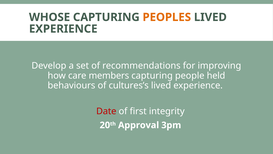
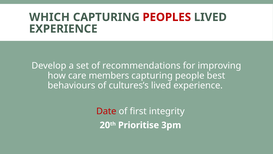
WHOSE: WHOSE -> WHICH (49, 17)
PEOPLES colour: orange -> red (167, 17)
held: held -> best (216, 75)
Approval: Approval -> Prioritise (139, 125)
